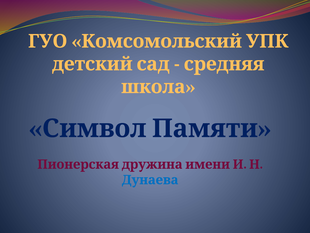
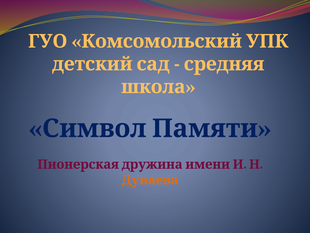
Дунаева colour: blue -> orange (150, 180)
